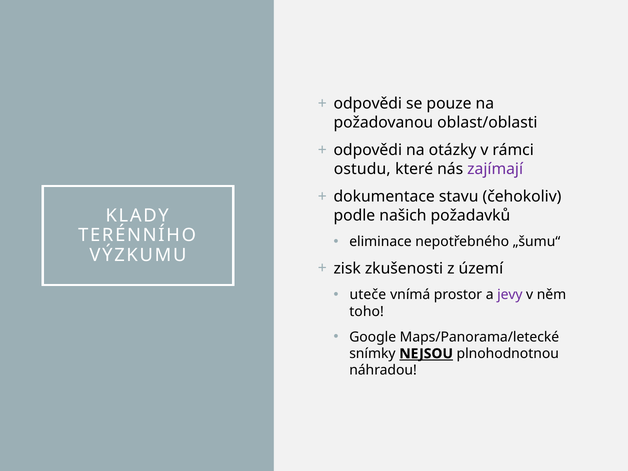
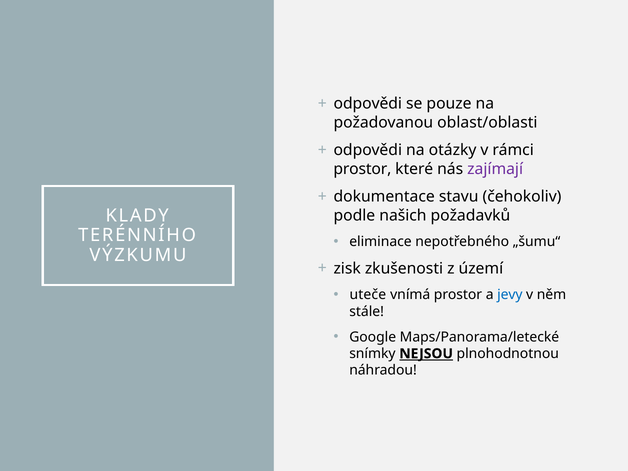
ostudu: ostudu -> prostor (362, 169)
jevy colour: purple -> blue (510, 295)
toho: toho -> stále (367, 311)
